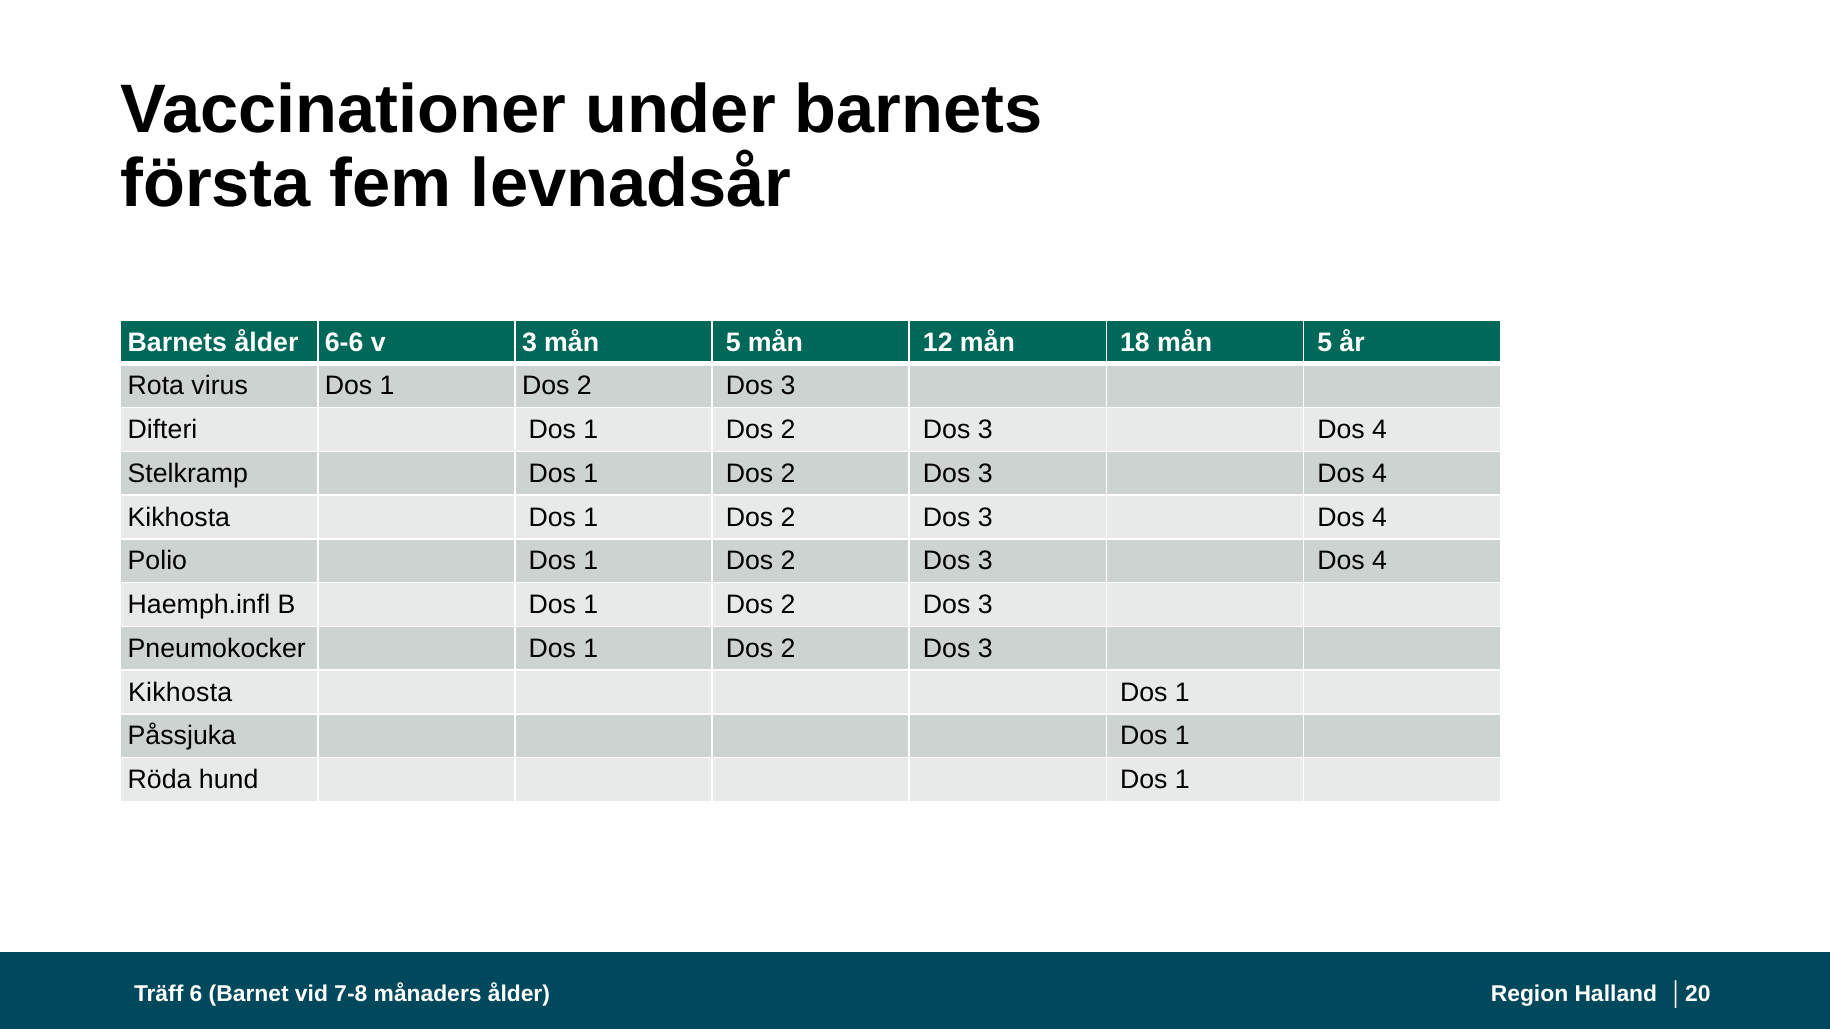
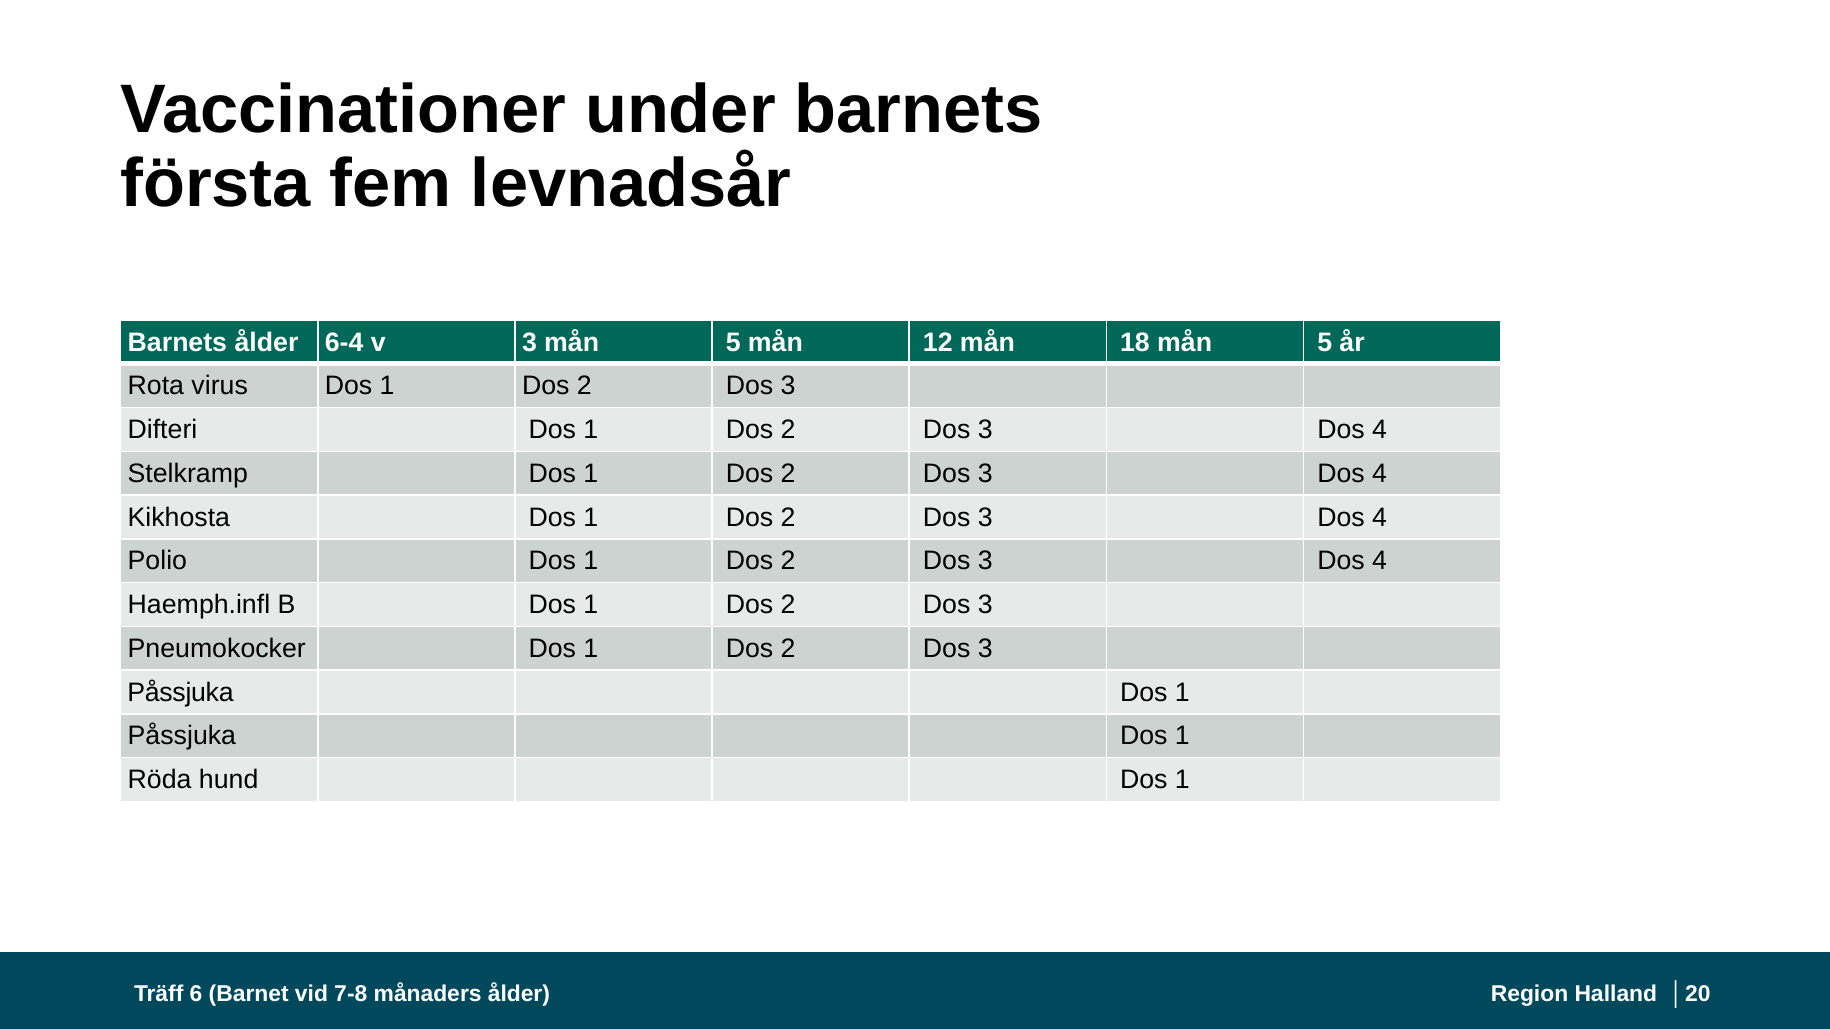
6-6: 6-6 -> 6-4 (344, 343)
Kikhosta: Kikhosta -> Påssjuka (180, 693)
